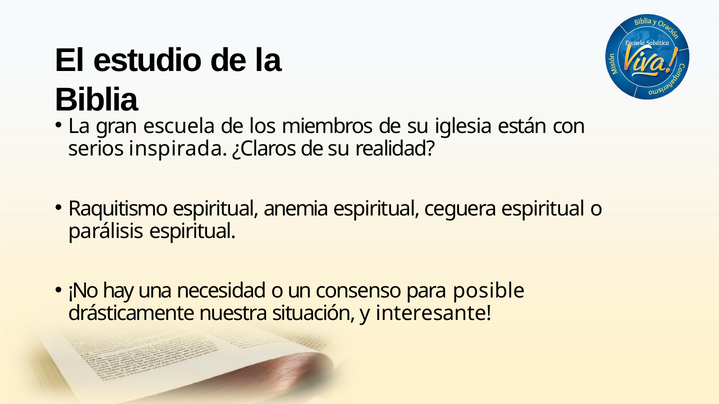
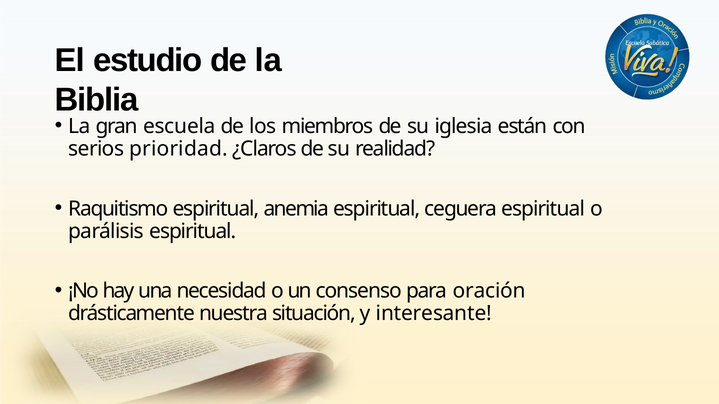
inspirada: inspirada -> prioridad (179, 149)
posible: posible -> oración (489, 291)
